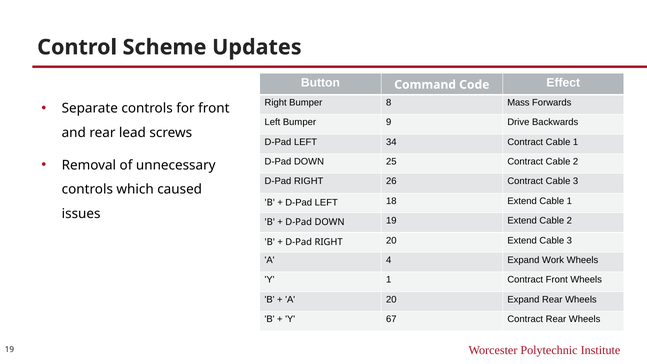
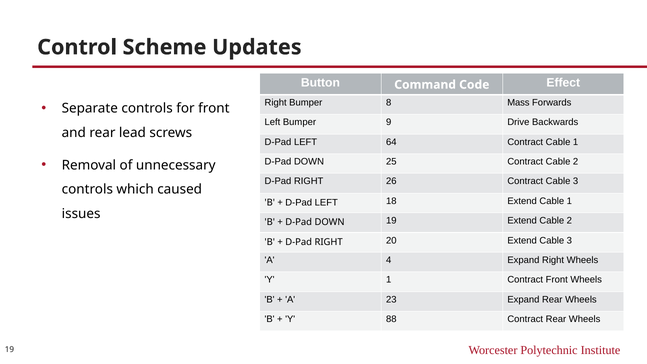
34: 34 -> 64 (391, 142)
Expand Work: Work -> Right (553, 260)
A 20: 20 -> 23 (391, 299)
67: 67 -> 88 (391, 319)
